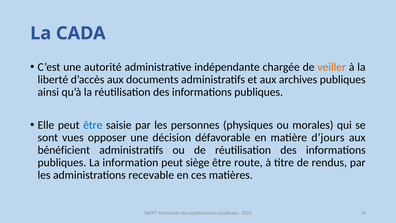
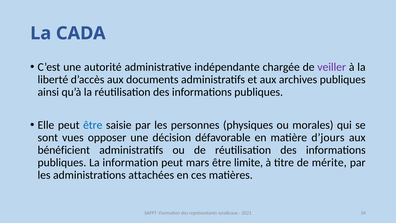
veiller colour: orange -> purple (332, 67)
siège: siège -> mars (198, 162)
route: route -> limite (248, 162)
rendus: rendus -> mérite (329, 162)
recevable: recevable -> attachées (151, 175)
